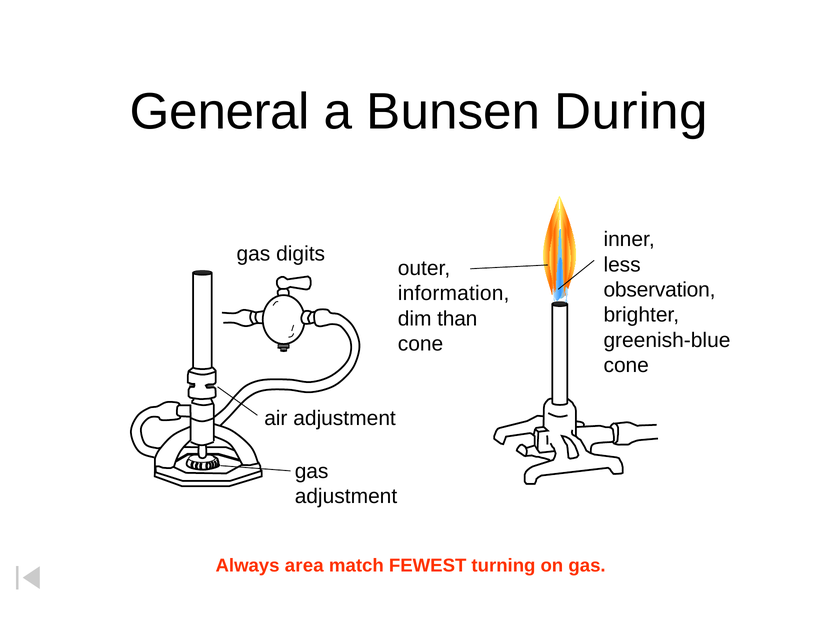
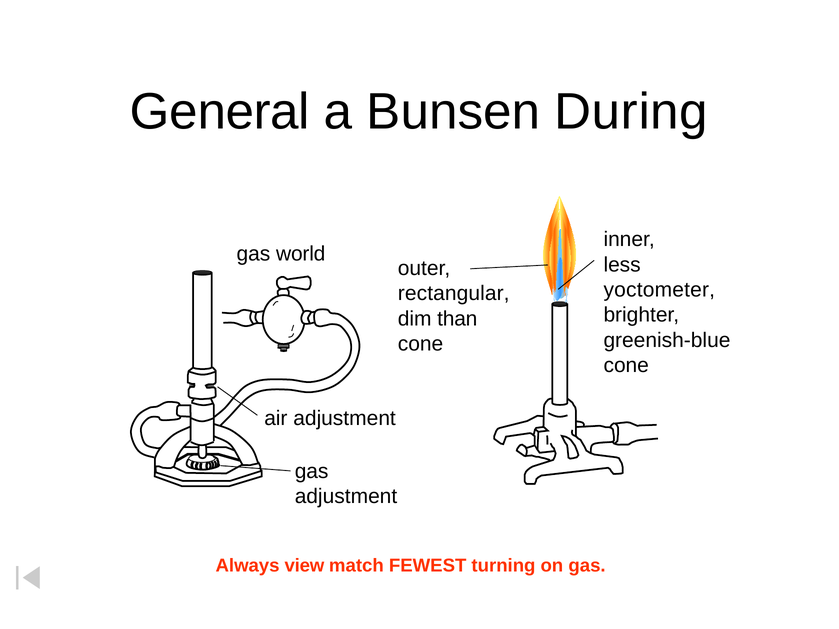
digits: digits -> world (301, 254)
observation: observation -> yoctometer (659, 290)
information: information -> rectangular (454, 294)
area: area -> view (304, 566)
